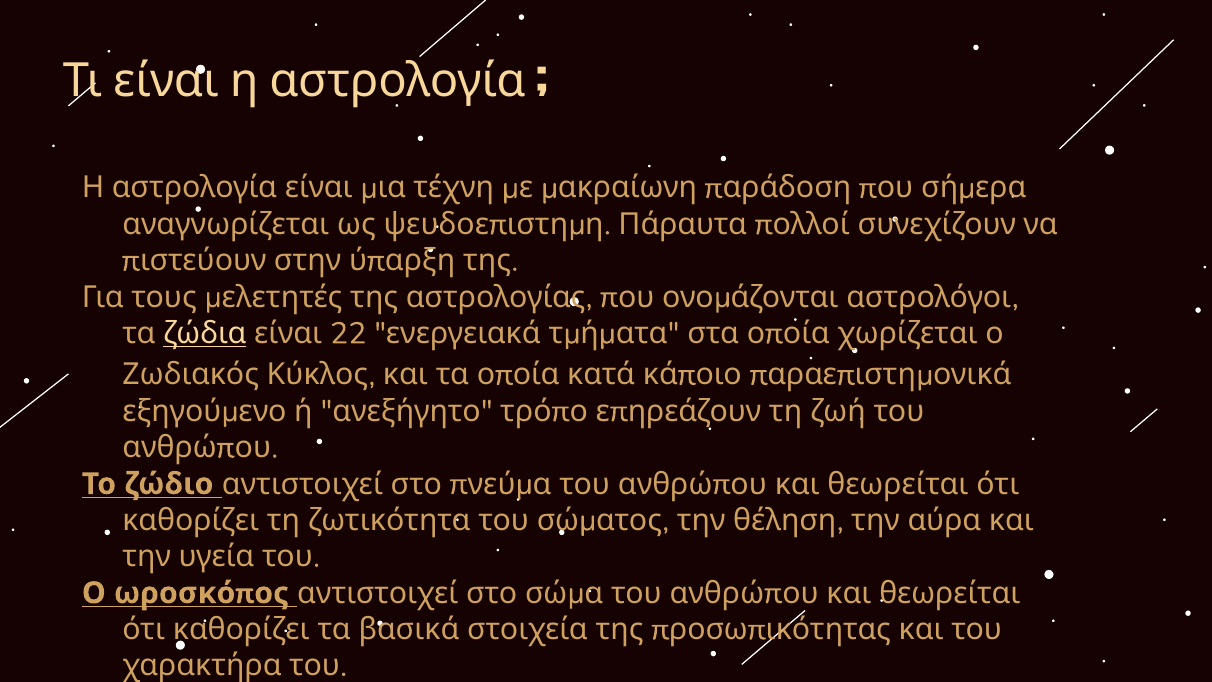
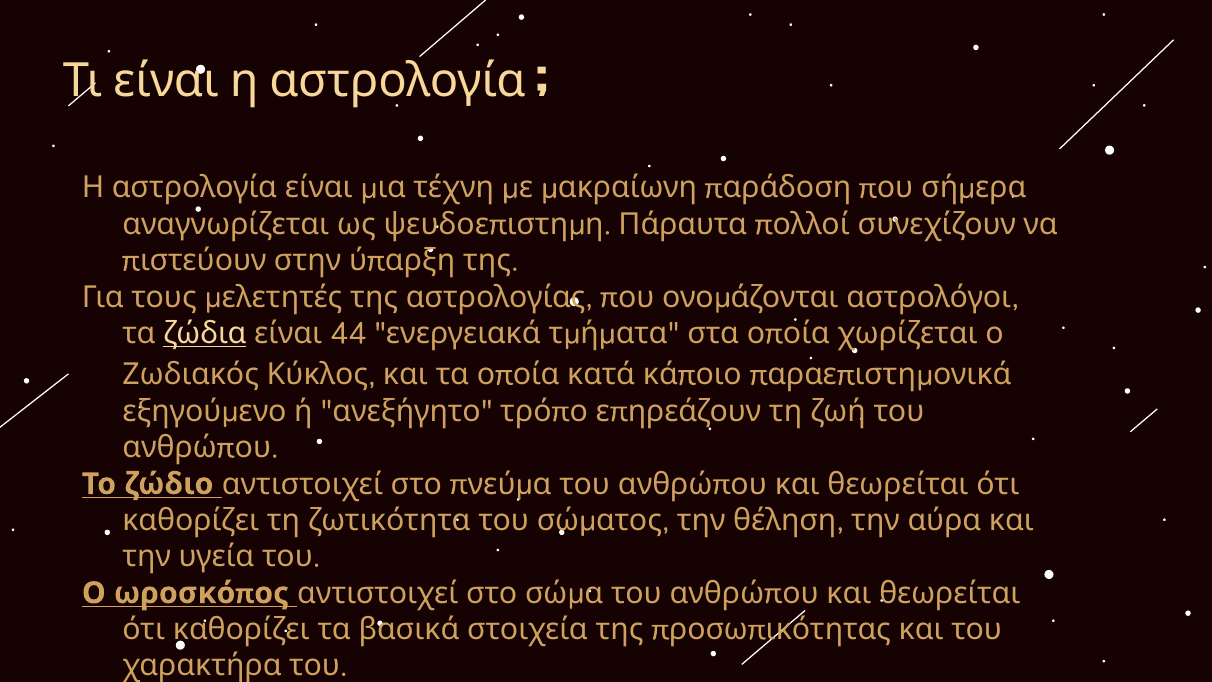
22: 22 -> 44 (348, 333)
